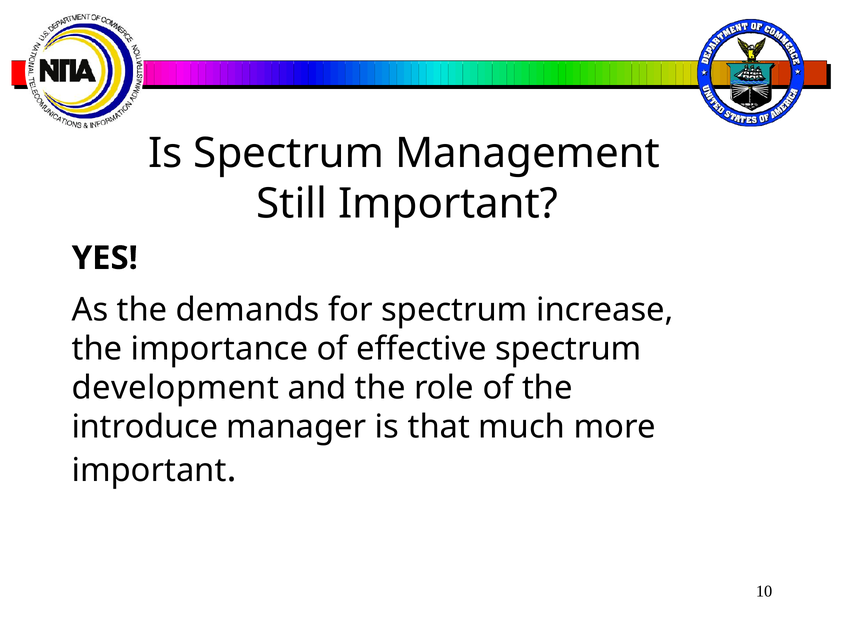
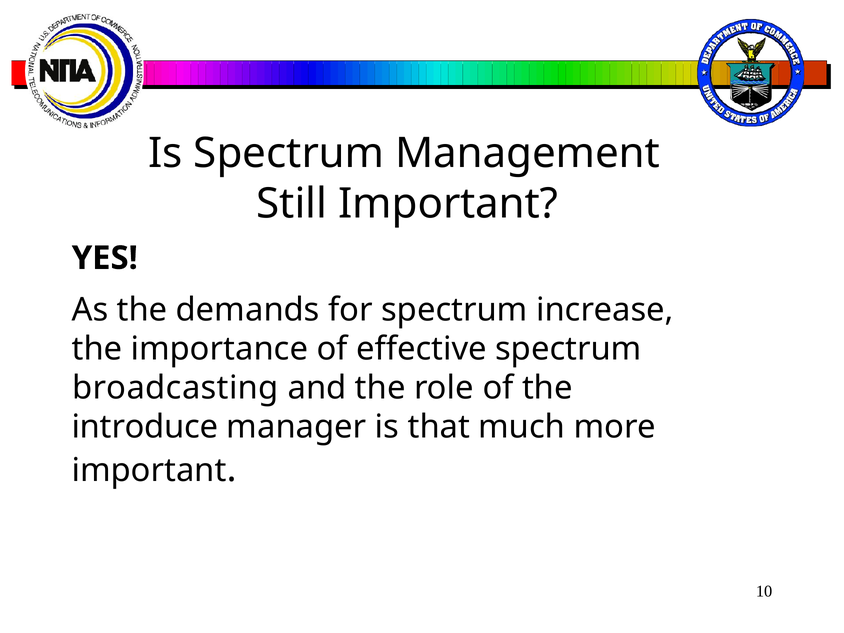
development: development -> broadcasting (175, 388)
